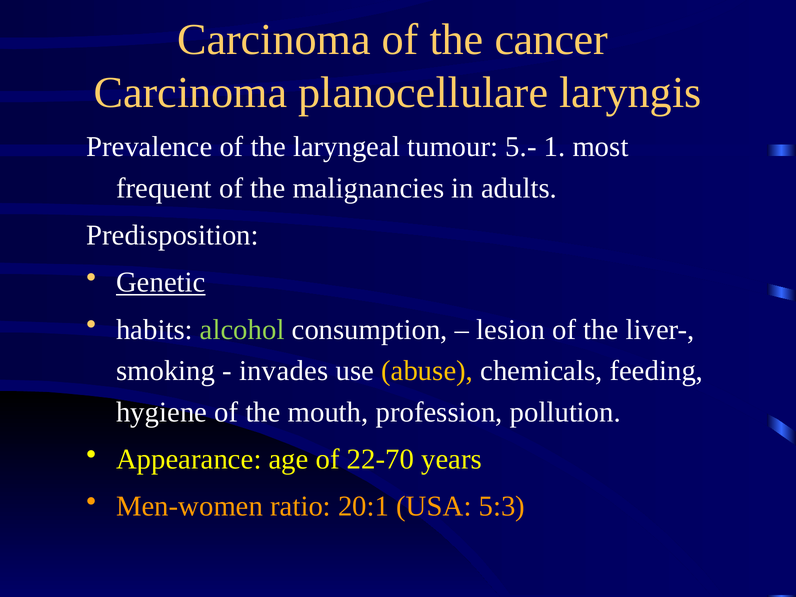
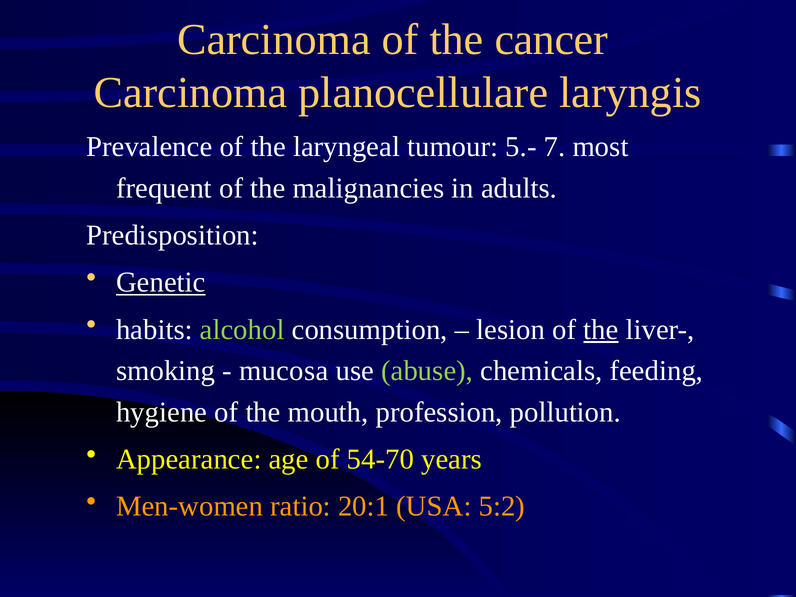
1: 1 -> 7 (555, 147)
the underline: none -> present (601, 330)
invades: invades -> mucosa (284, 371)
abuse colour: yellow -> light green (427, 371)
22-70: 22-70 -> 54-70 (380, 459)
5:3: 5:3 -> 5:2 (502, 507)
